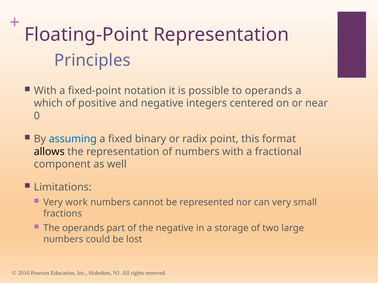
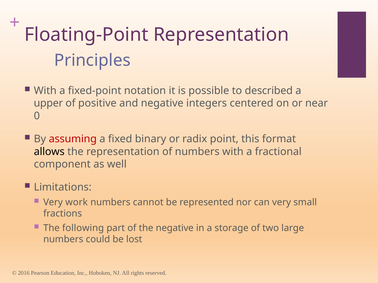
to operands: operands -> described (269, 91)
which: which -> upper (48, 103)
assuming colour: blue -> red (73, 139)
The operands: operands -> following (83, 228)
